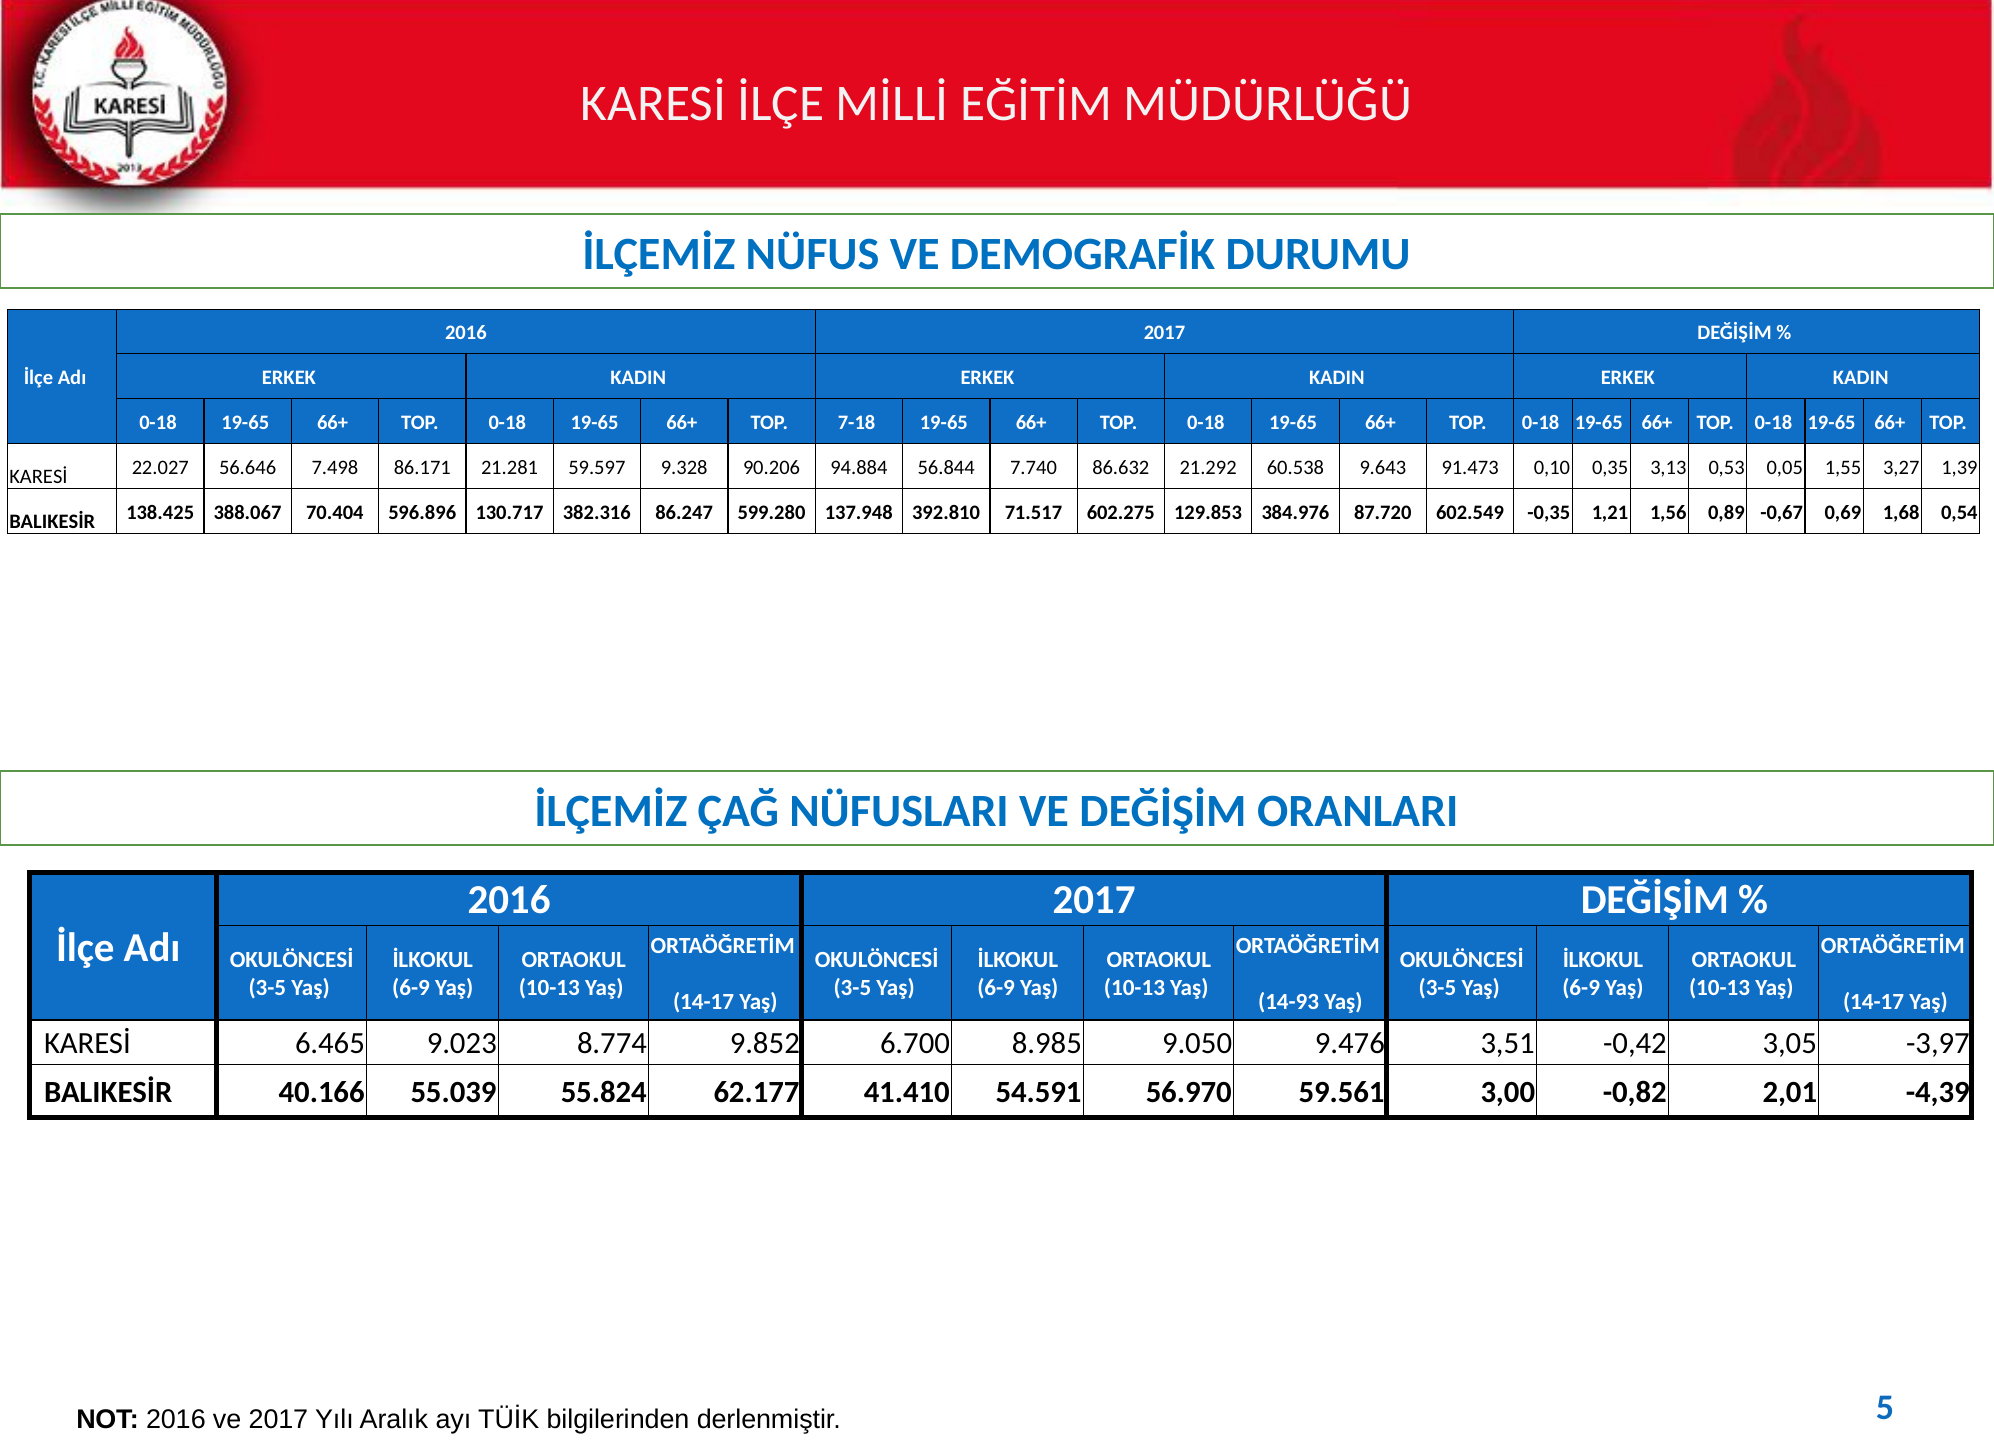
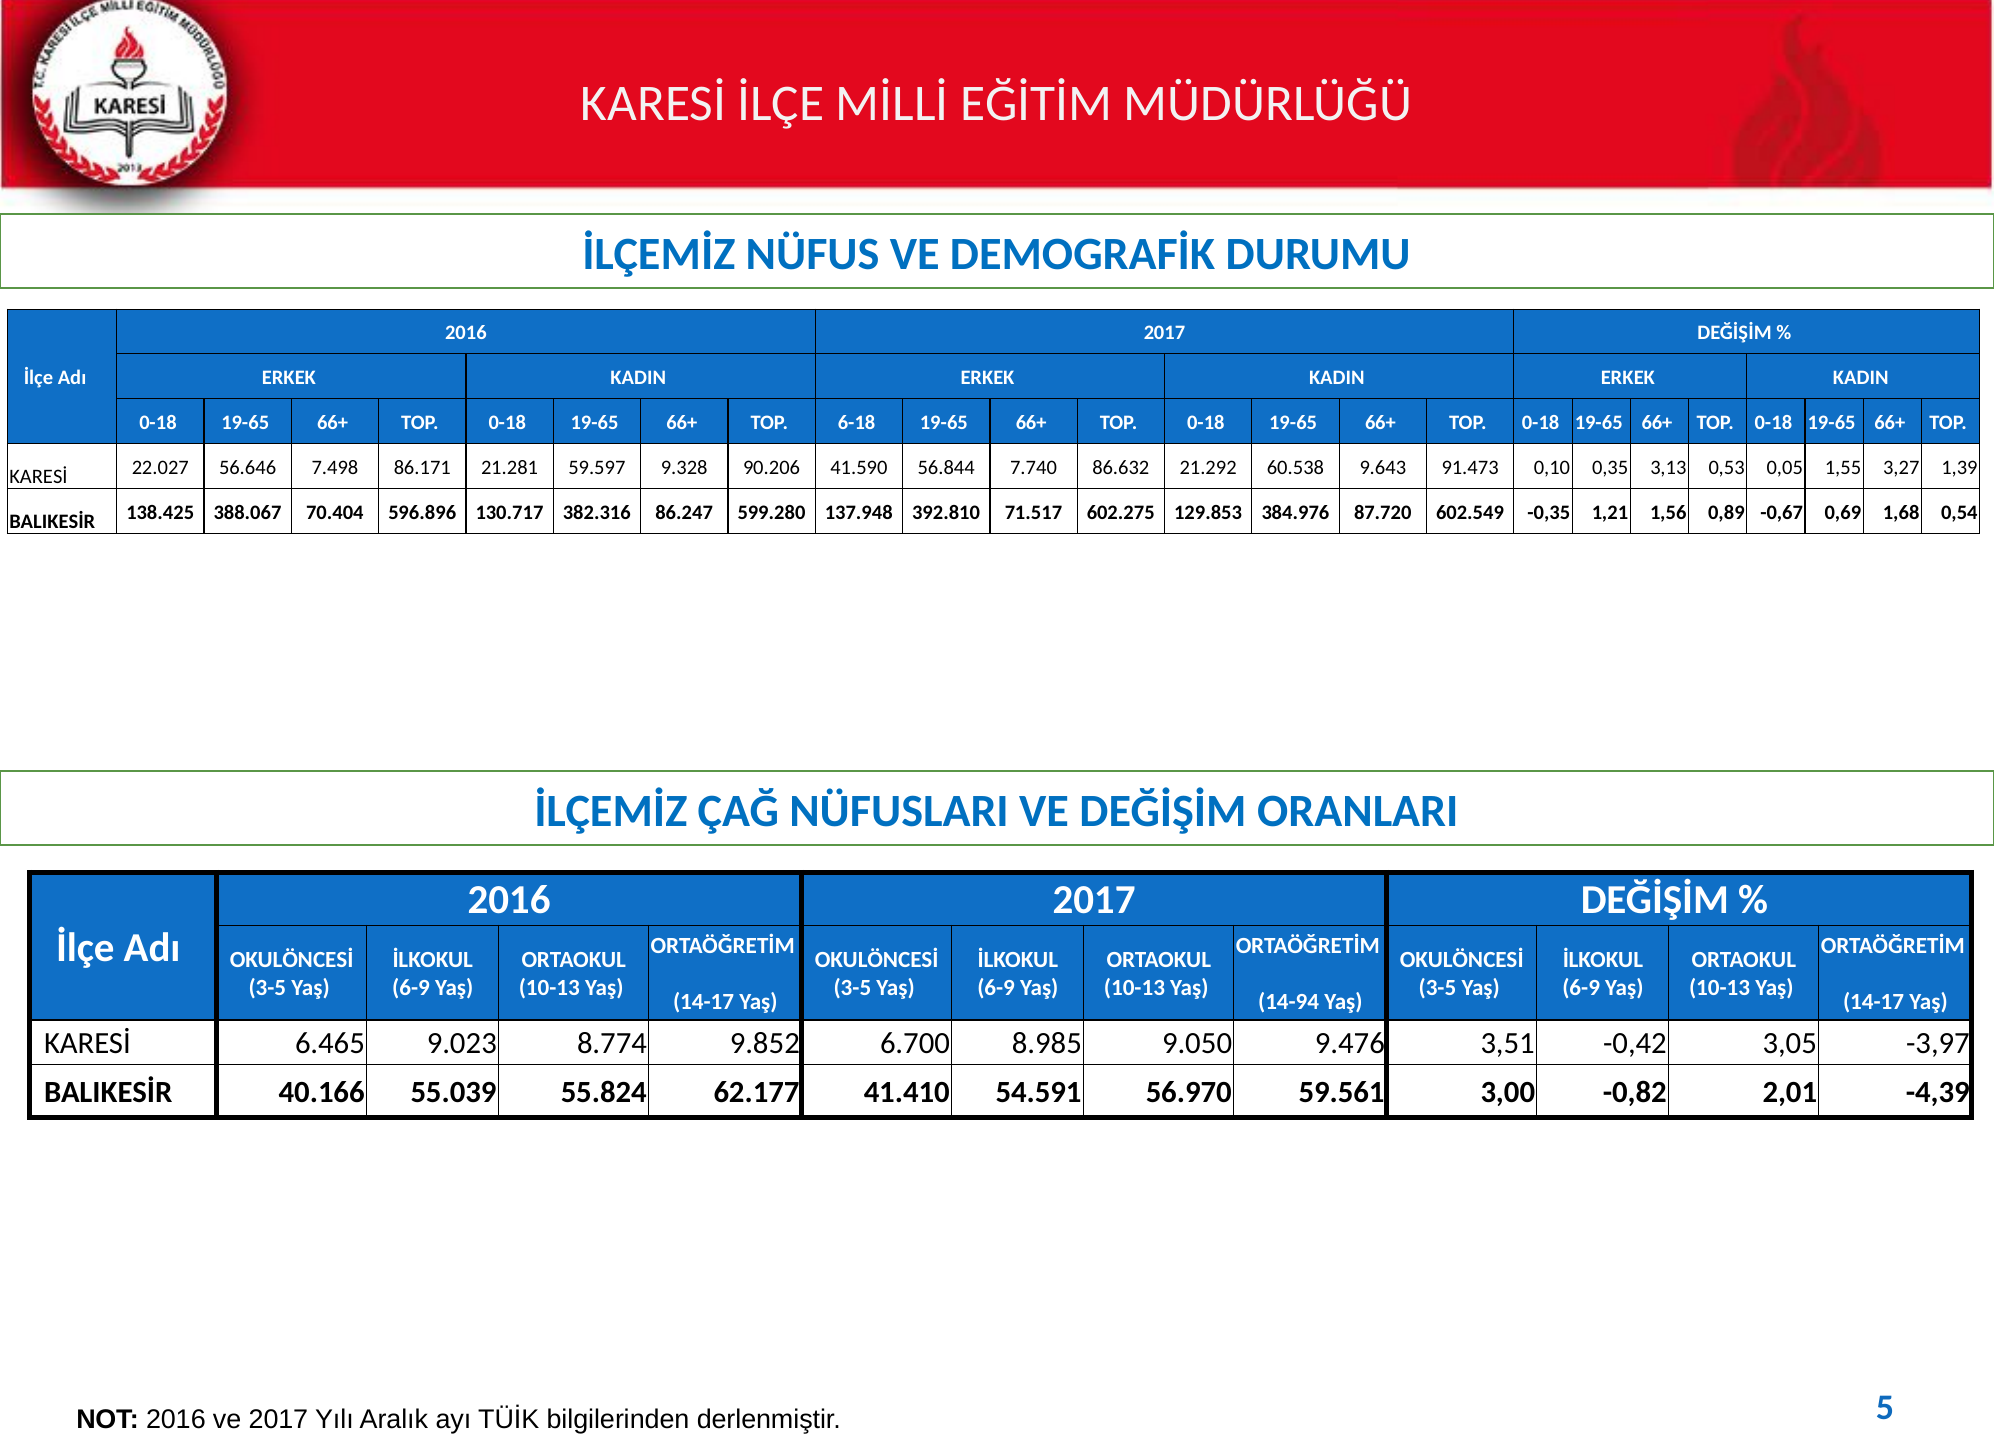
7-18: 7-18 -> 6-18 (857, 422)
94.884: 94.884 -> 41.590 (859, 467)
14-93: 14-93 -> 14-94 (1289, 1001)
